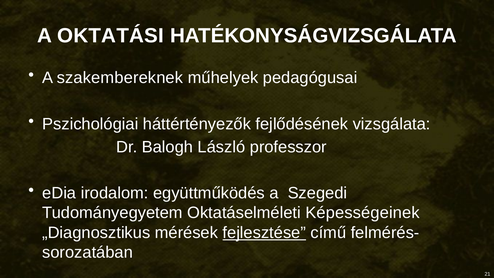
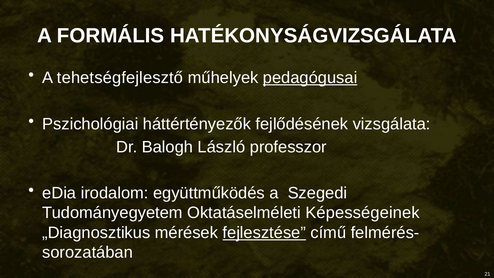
OKTATÁSI: OKTATÁSI -> FORMÁLIS (111, 36)
szakembereknek: szakembereknek -> tehetségfejlesztő (120, 78)
pedagógusai underline: none -> present (310, 78)
